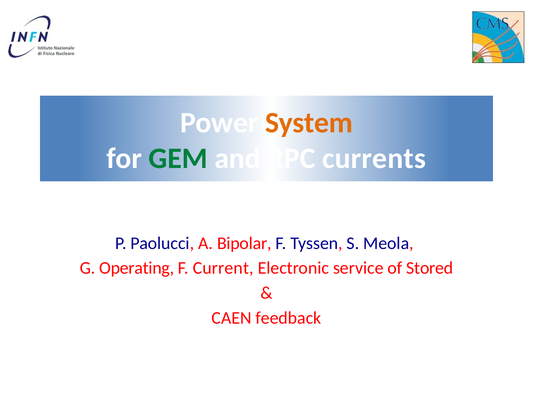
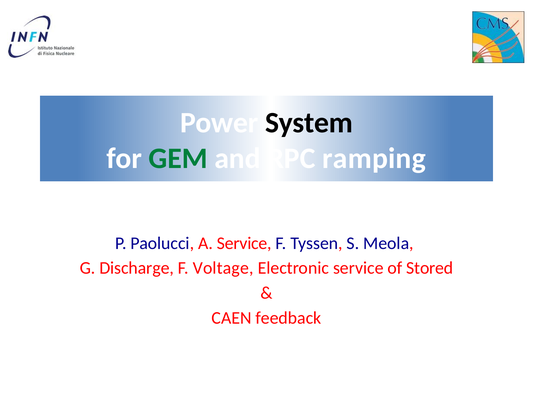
System colour: orange -> black (309, 123)
currents: currents -> ramping (374, 158)
A Bipolar: Bipolar -> Service (244, 243)
Operating: Operating -> Discharge (137, 268)
Current: Current -> Voltage (223, 268)
